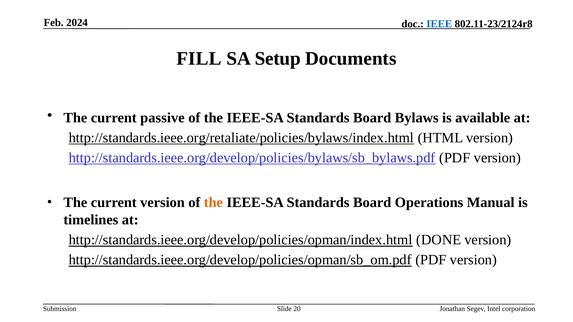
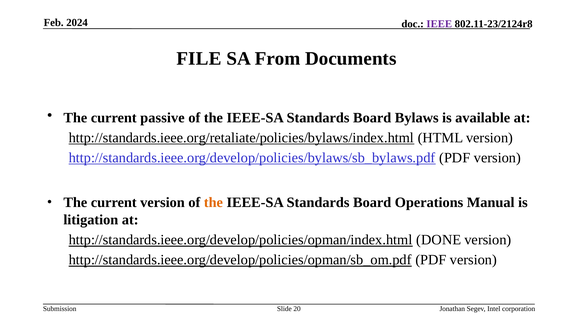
IEEE colour: blue -> purple (439, 24)
FILL: FILL -> FILE (199, 59)
Setup: Setup -> From (278, 59)
timelines: timelines -> litigation (91, 220)
